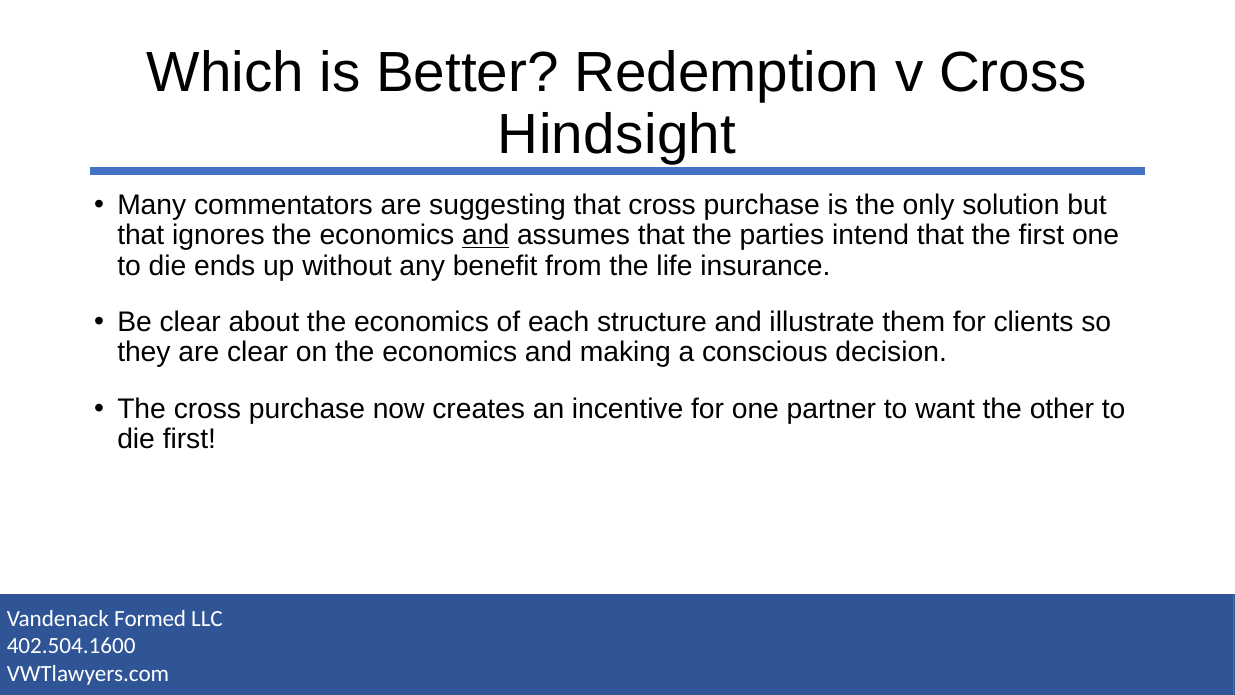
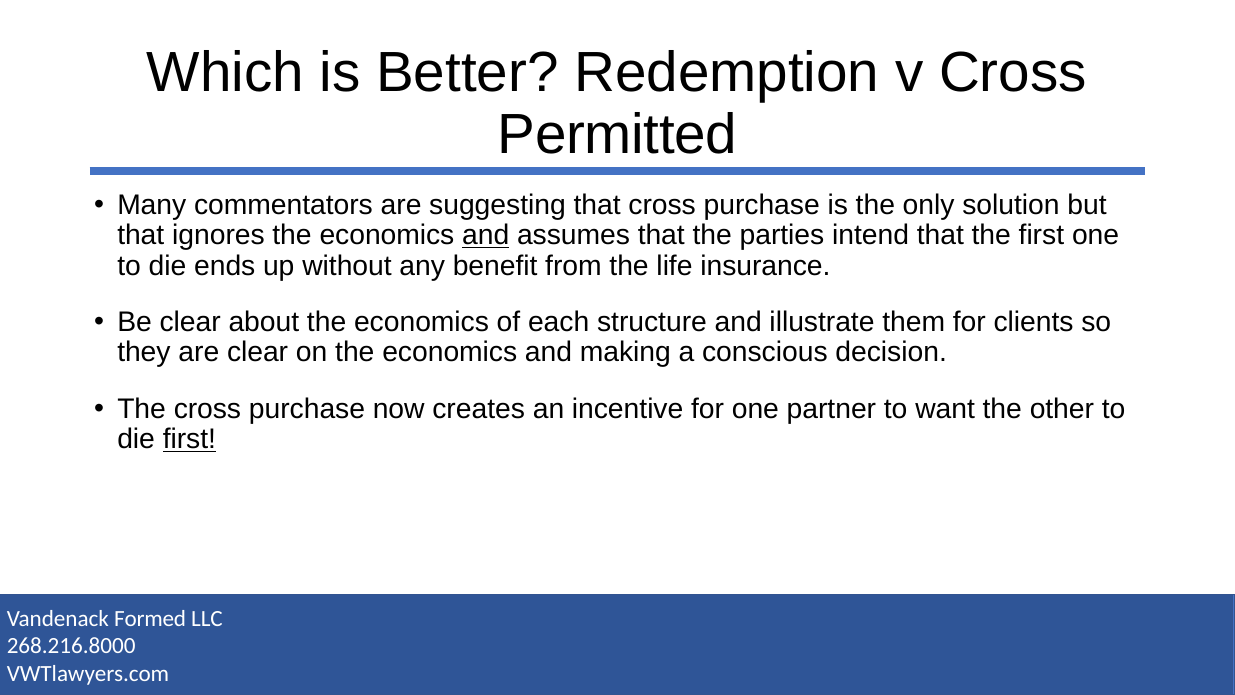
Hindsight: Hindsight -> Permitted (618, 134)
first underline: none -> present (189, 439)
402.504.1600: 402.504.1600 -> 268.216.8000 (71, 646)
